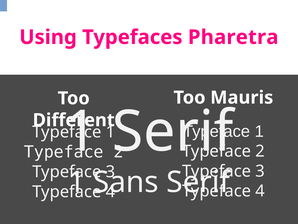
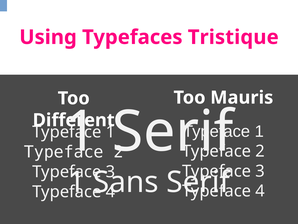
Pharetra: Pharetra -> Tristique (233, 37)
